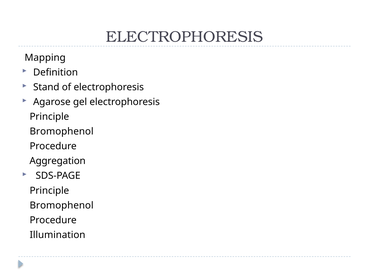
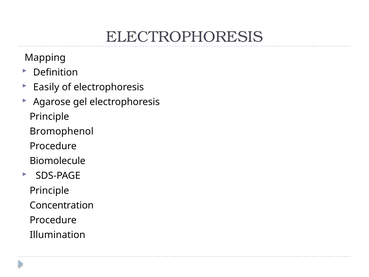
Stand: Stand -> Easily (46, 87)
Aggregation: Aggregation -> Biomolecule (58, 161)
Bromophenol: Bromophenol -> Concentration (62, 205)
